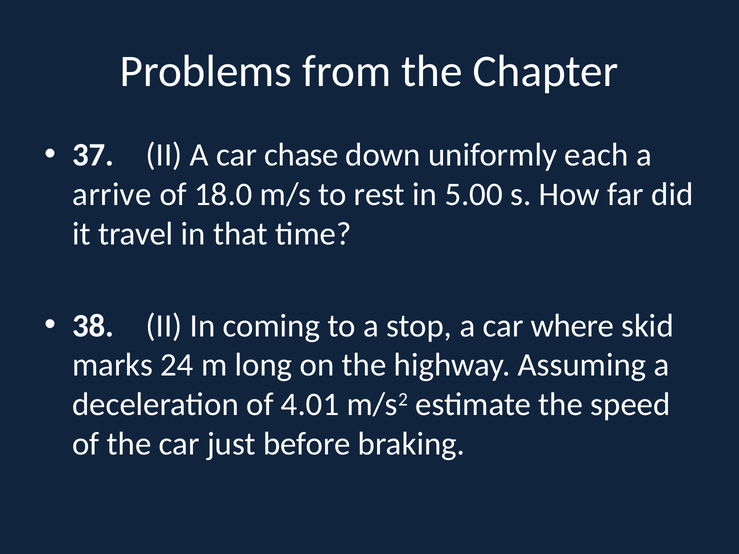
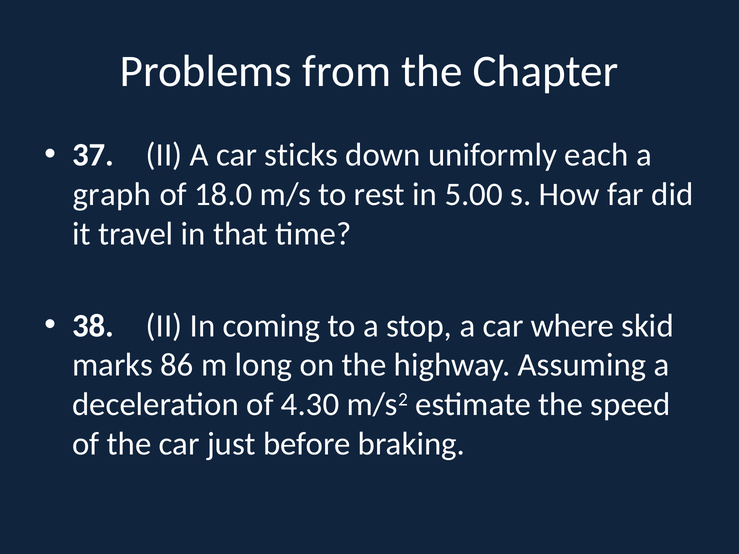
chase: chase -> sticks (301, 155)
arrive: arrive -> graph (112, 194)
24: 24 -> 86 (177, 365)
4.01: 4.01 -> 4.30 (310, 405)
